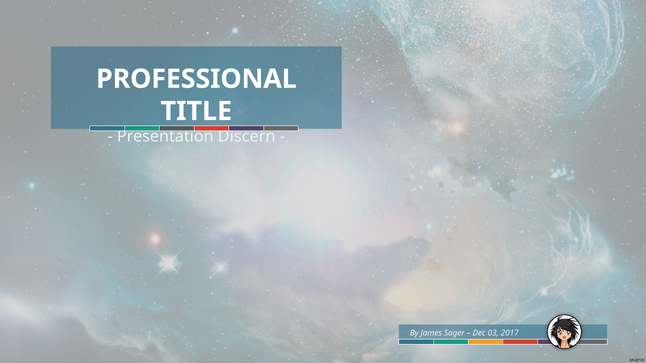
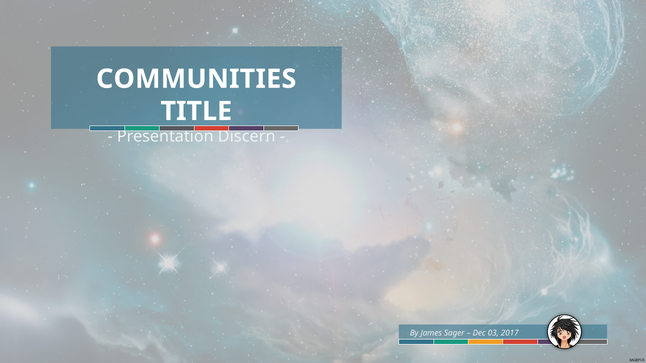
PROFESSIONAL: PROFESSIONAL -> COMMUNITIES (196, 79)
